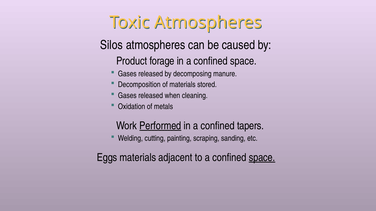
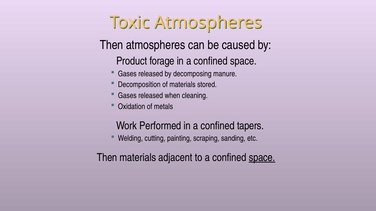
Silos: Silos -> Then (112, 45)
Performed underline: present -> none (160, 126)
Eggs: Eggs -> Then (107, 158)
